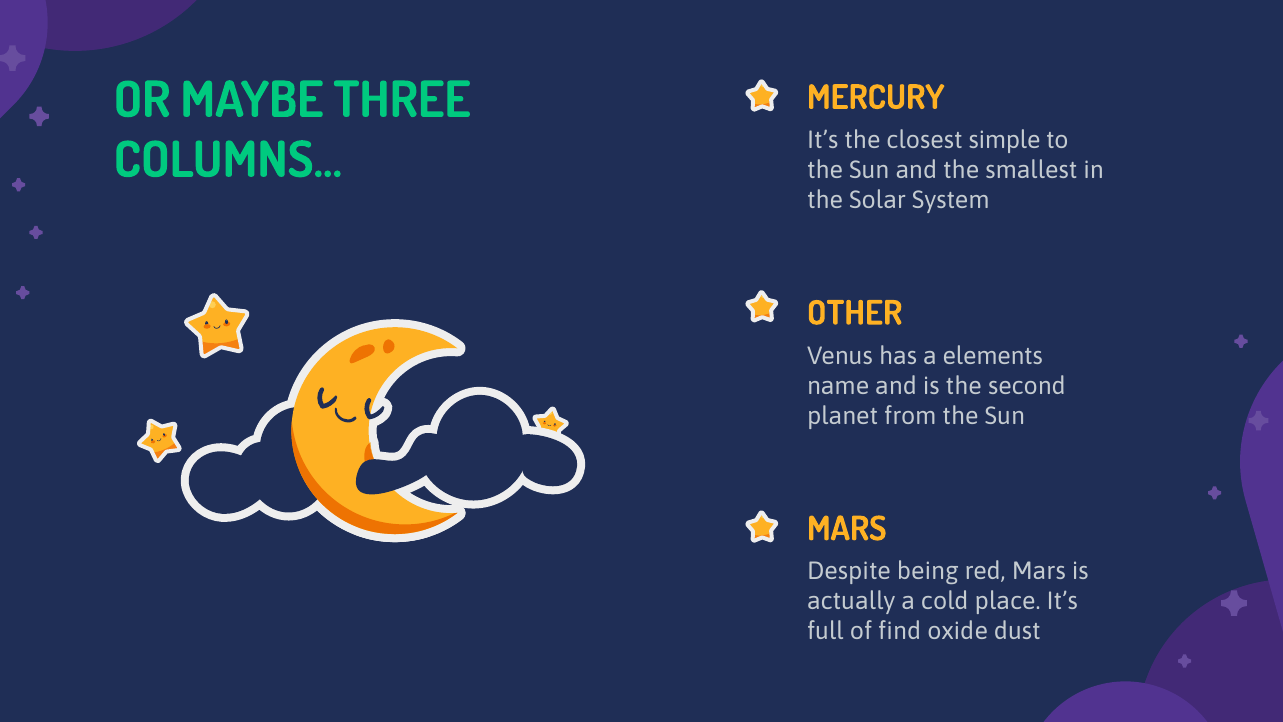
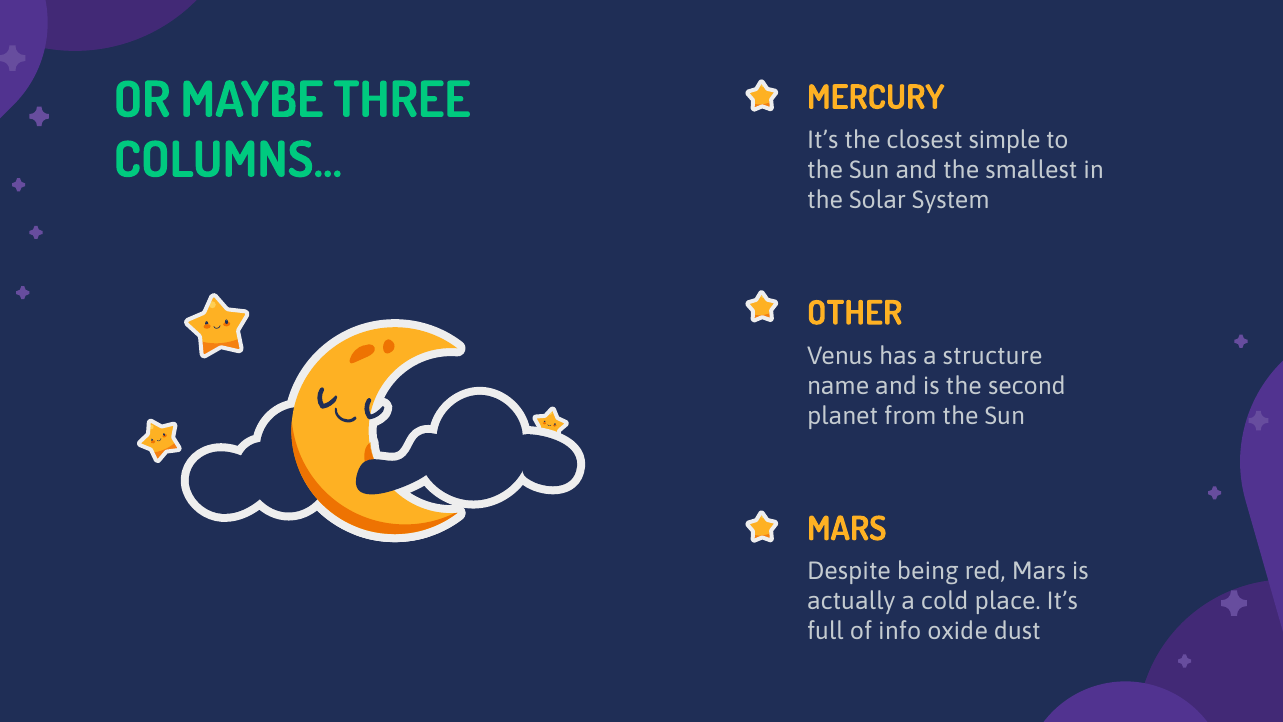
elements: elements -> structure (993, 356)
find: find -> info (900, 631)
